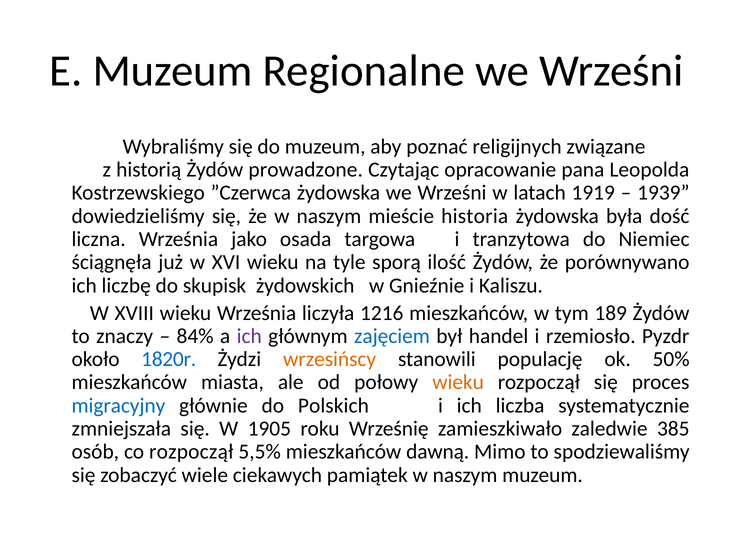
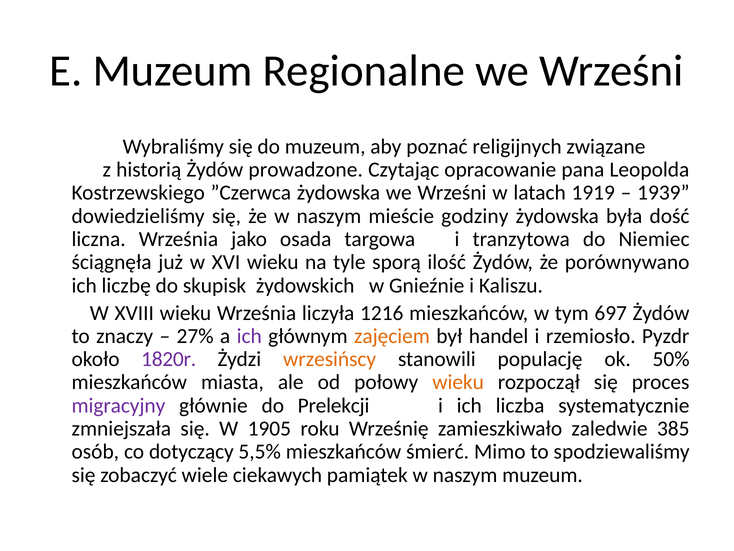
historia: historia -> godziny (475, 216)
189: 189 -> 697 (611, 313)
84%: 84% -> 27% (195, 336)
zajęciem colour: blue -> orange (392, 336)
1820r colour: blue -> purple (169, 359)
migracyjny colour: blue -> purple (118, 405)
Polskich: Polskich -> Prelekcji (334, 405)
co rozpoczął: rozpoczął -> dotyczący (191, 451)
dawną: dawną -> śmierć (438, 451)
